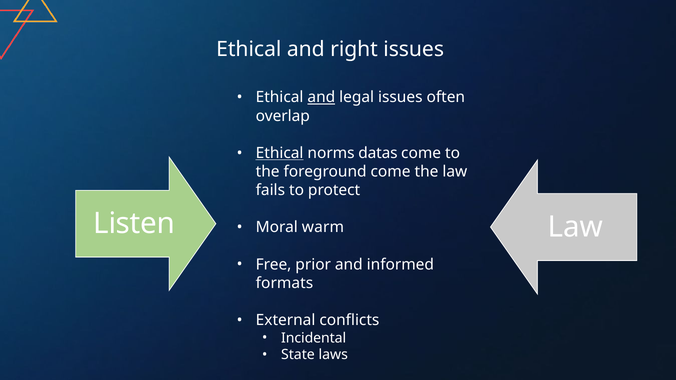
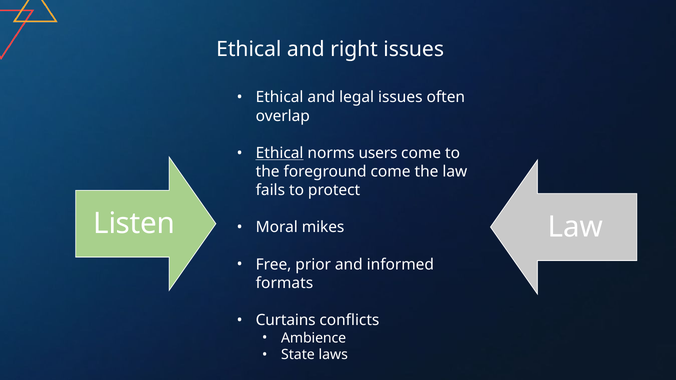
and underline: present -> none (321, 97)
datas: datas -> users (378, 153)
warm: warm -> mikes (323, 228)
External: External -> Curtains (286, 320)
Incidental: Incidental -> Ambience (314, 338)
